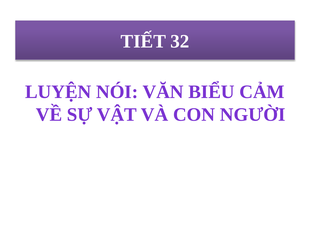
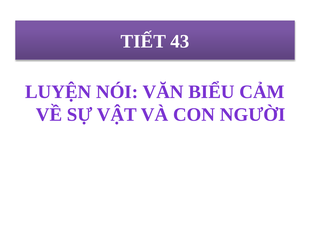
32: 32 -> 43 (180, 41)
